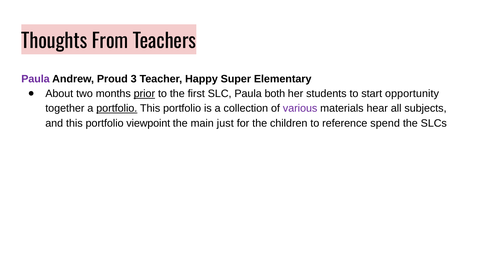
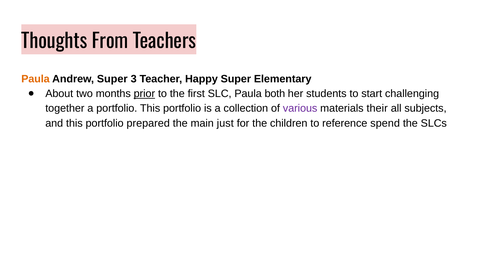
Paula colour: purple -> orange (35, 79)
Andrew Proud: Proud -> Super (112, 79)
opportunity: opportunity -> challenging (412, 94)
portfolio underline: present -> none (117, 108)
hear: hear -> their (377, 108)
viewpoint: viewpoint -> prepared (148, 123)
